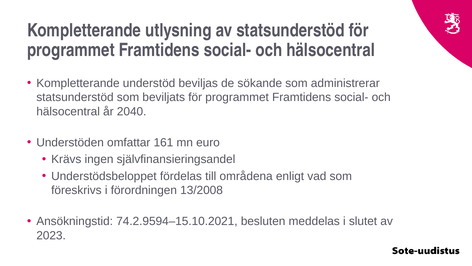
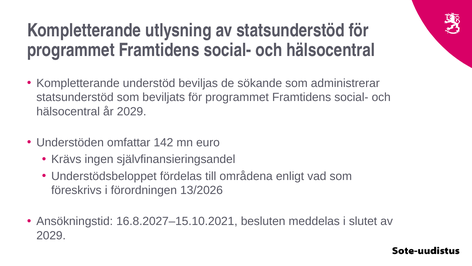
år 2040: 2040 -> 2029 (132, 111)
161: 161 -> 142 (163, 142)
13/2008: 13/2008 -> 13/2026 (202, 190)
74.2.9594–15.10.2021: 74.2.9594–15.10.2021 -> 16.8.2027–15.10.2021 (177, 221)
2023: 2023 -> 2029 (51, 235)
